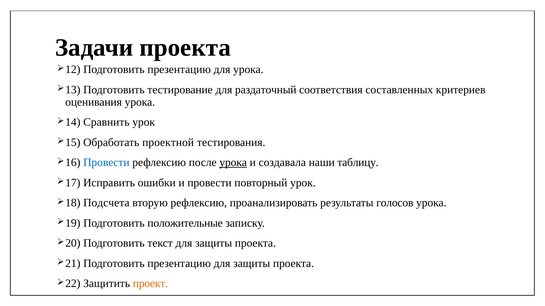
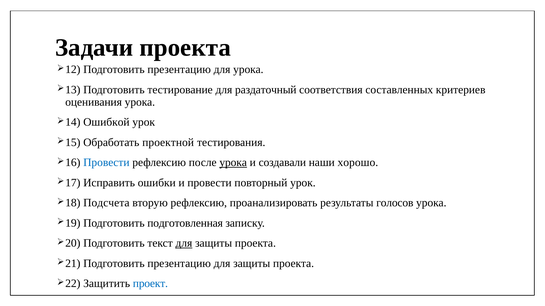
Сравнить: Сравнить -> Ошибкой (106, 122)
создавала: создавала -> создавали (282, 163)
таблицу: таблицу -> хорошо (358, 163)
положительные: положительные -> подготовленная (185, 223)
для underline: none -> present (184, 244)
проект colour: orange -> blue (150, 284)
